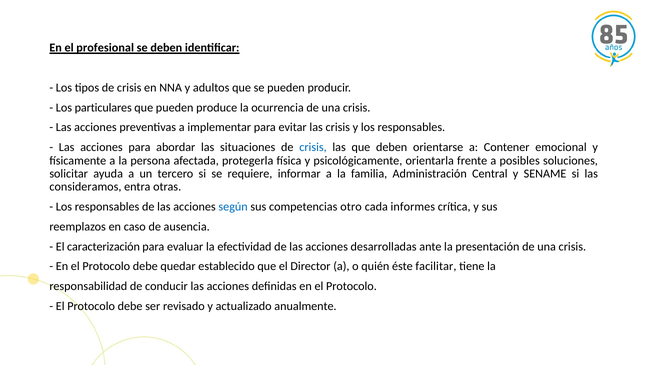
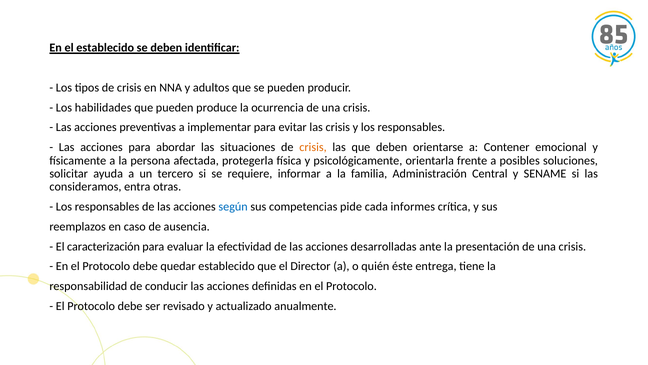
el profesional: profesional -> establecido (105, 48)
particulares: particulares -> habilidades (103, 107)
crisis colour: blue -> orange (313, 147)
otro: otro -> pide (351, 206)
facilitar: facilitar -> entrega (436, 266)
